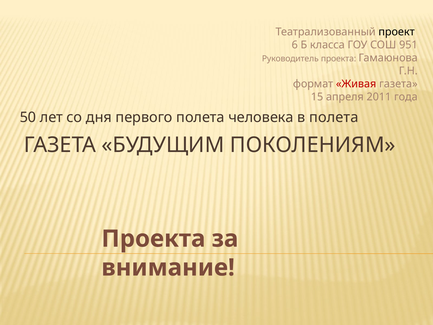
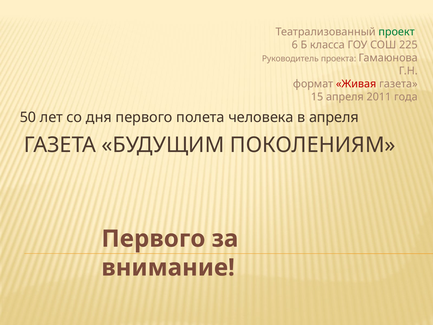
проект colour: black -> green (397, 32)
951: 951 -> 225 (408, 45)
в полета: полета -> апреля (334, 117)
Проекта: Проекта -> Первого (153, 239)
